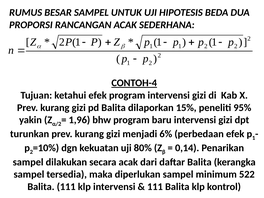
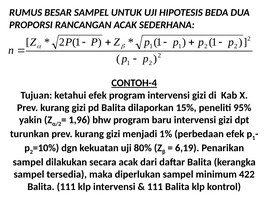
6%: 6% -> 1% (166, 134)
0,14: 0,14 -> 6,19 (187, 148)
522: 522 -> 422 (247, 174)
